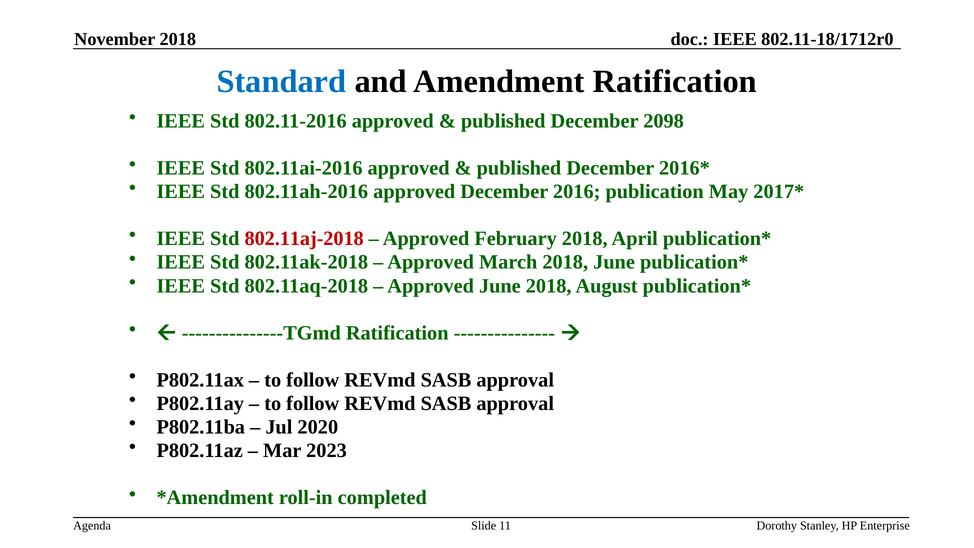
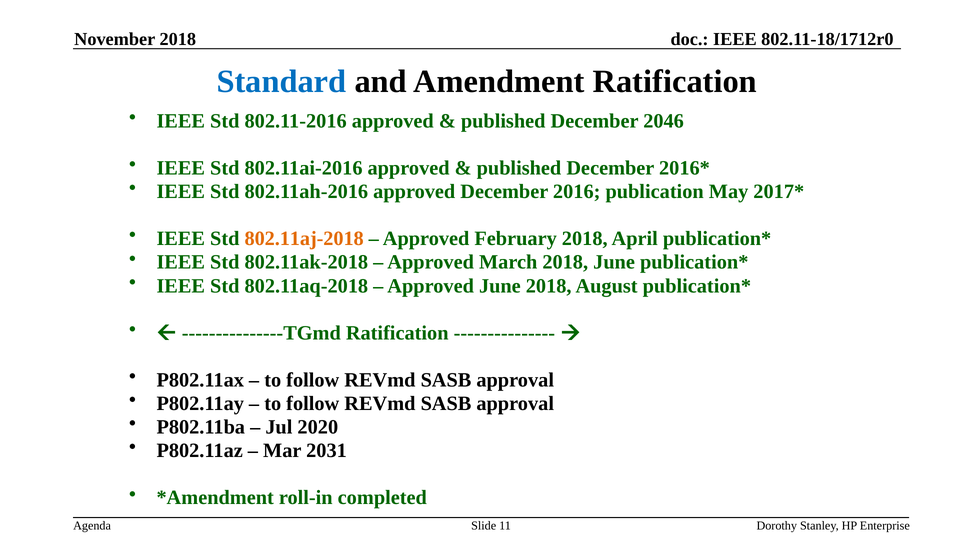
2098: 2098 -> 2046 (664, 121)
802.11aj-2018 colour: red -> orange (304, 239)
2023: 2023 -> 2031 (326, 451)
